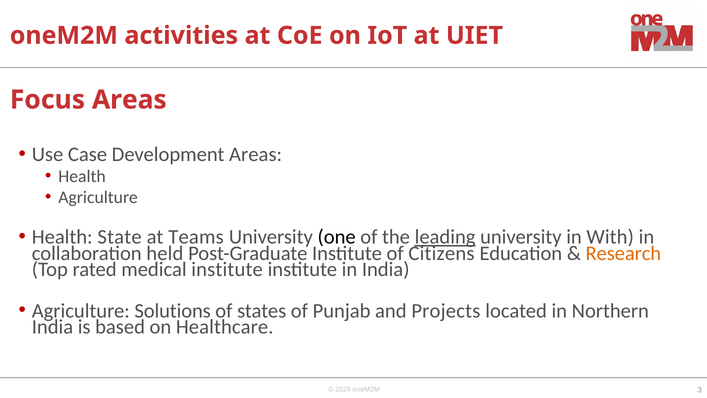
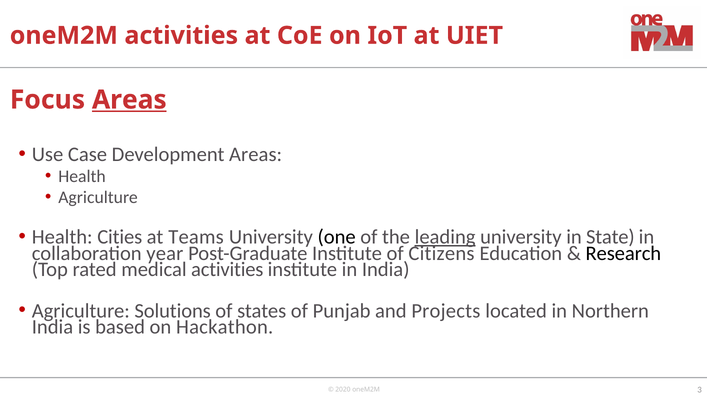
Areas underline: none -> present (129, 100)
State: State -> Cities (120, 237)
With: With -> State (610, 237)
held: held -> year (165, 253)
Research colour: orange -> black (623, 253)
medical institute: institute -> activities (227, 269)
Healthcare: Healthcare -> Hackathon (225, 327)
